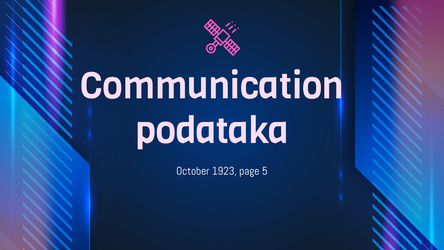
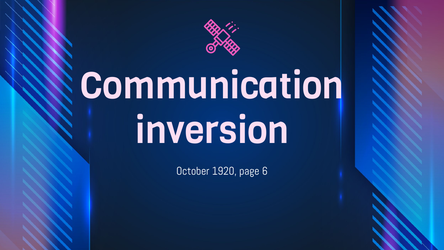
podataka: podataka -> inversion (212, 131)
1923: 1923 -> 1920 (224, 171)
5: 5 -> 6 (265, 171)
